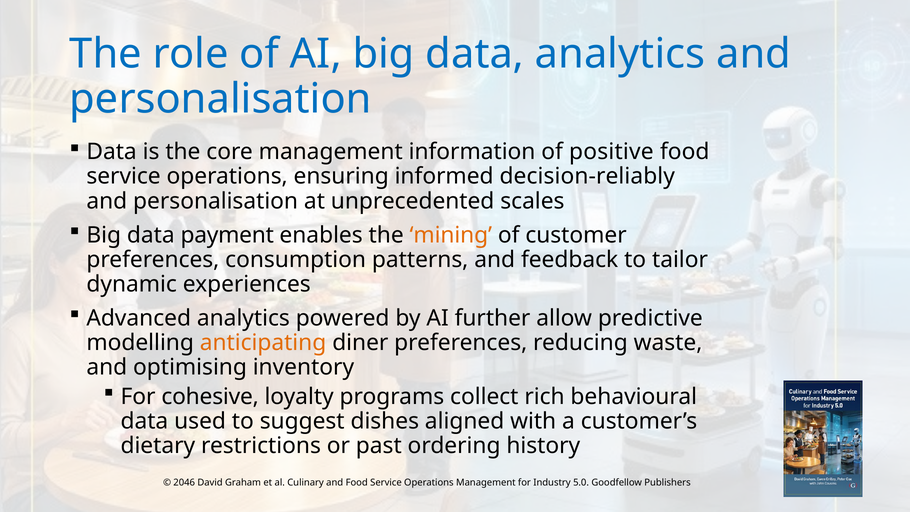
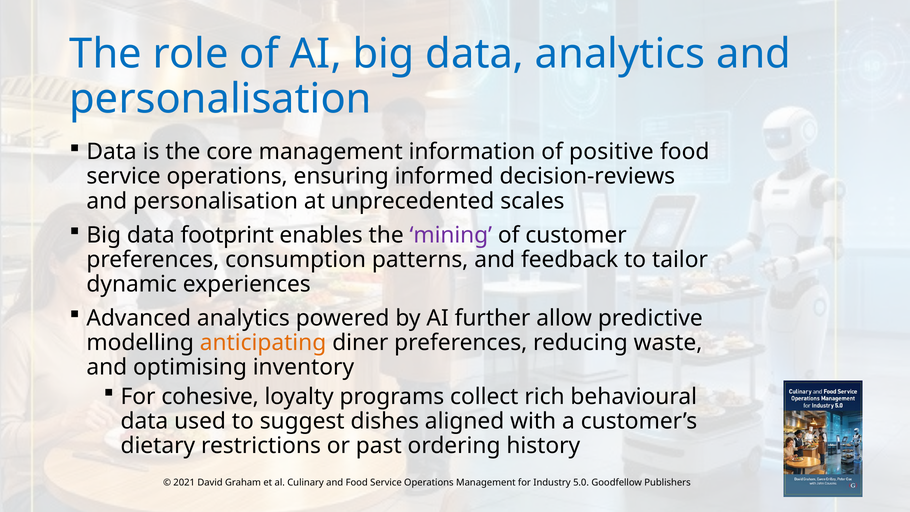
decision-reliably: decision-reliably -> decision-reviews (587, 176)
payment: payment -> footprint (227, 235)
mining colour: orange -> purple (451, 235)
2046: 2046 -> 2021 (184, 482)
